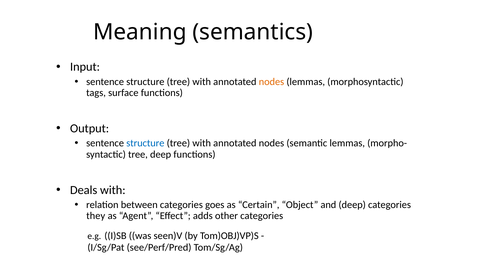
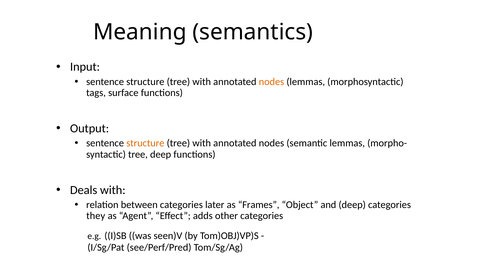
structure colour: blue -> orange (145, 143)
goes: goes -> later (215, 205)
Certain: Certain -> Frames (259, 205)
